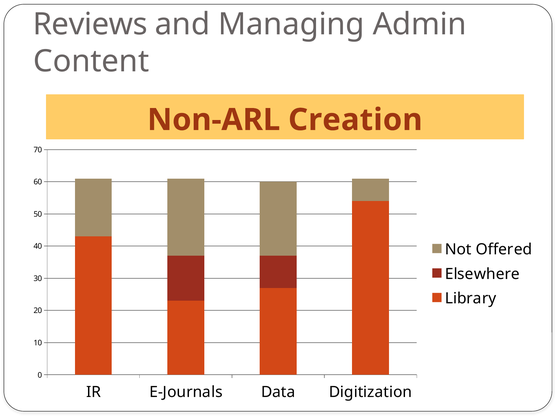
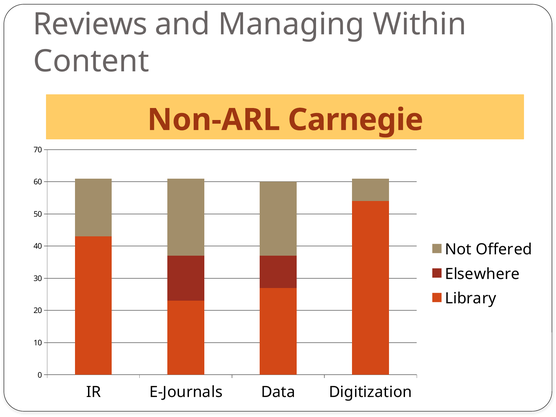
Admin: Admin -> Within (420, 24)
Creation: Creation -> Carnegie (356, 120)
